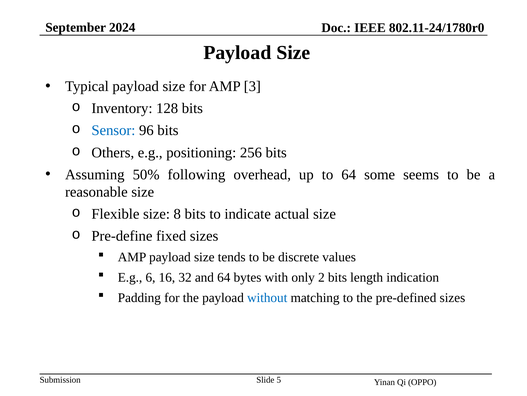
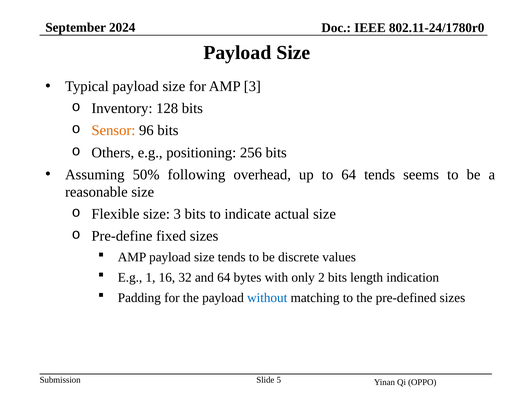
Sensor colour: blue -> orange (113, 130)
64 some: some -> tends (380, 174)
size 8: 8 -> 3 (177, 214)
6: 6 -> 1 (150, 277)
